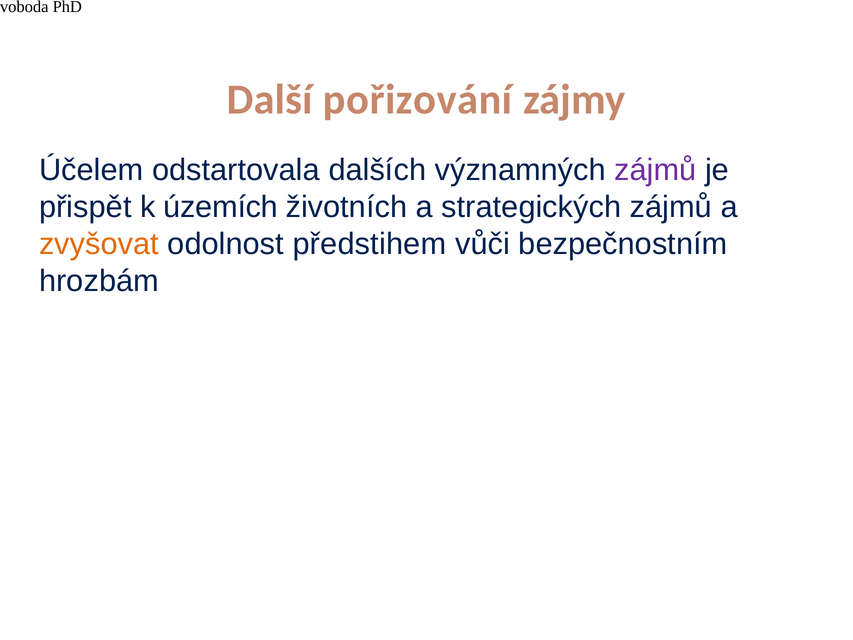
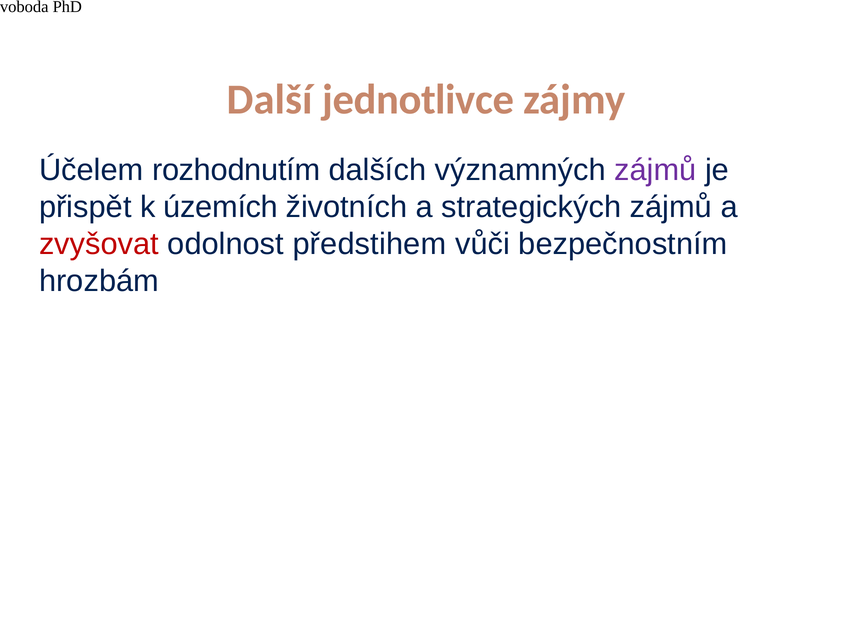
pořizování: pořizování -> jednotlivce (418, 100)
odstartovala: odstartovala -> rozhodnutím (236, 170)
zvyšovat colour: orange -> red (99, 244)
